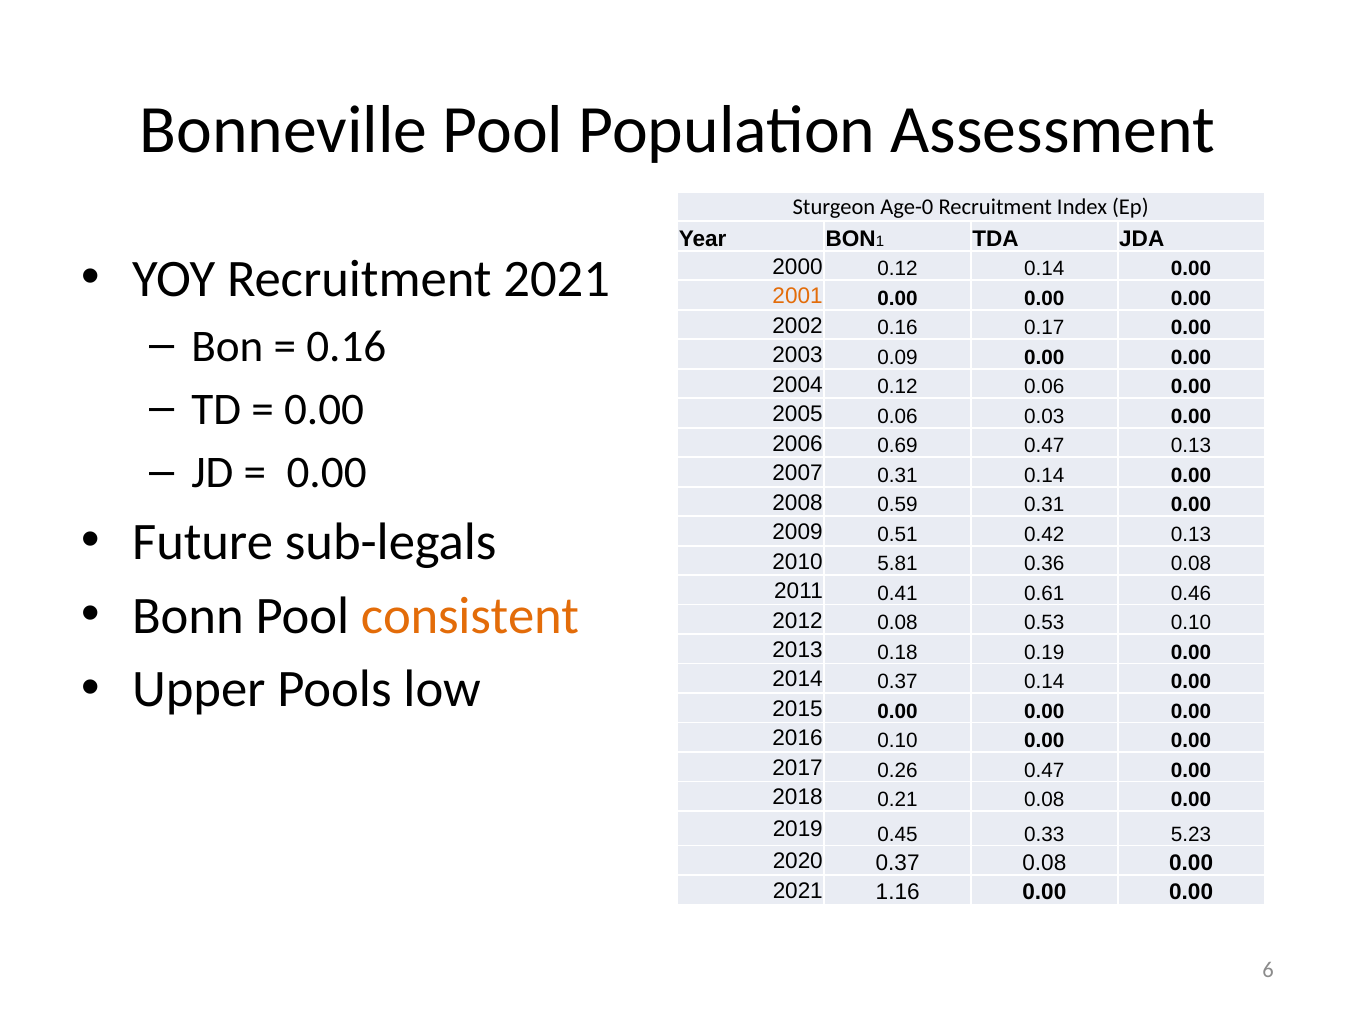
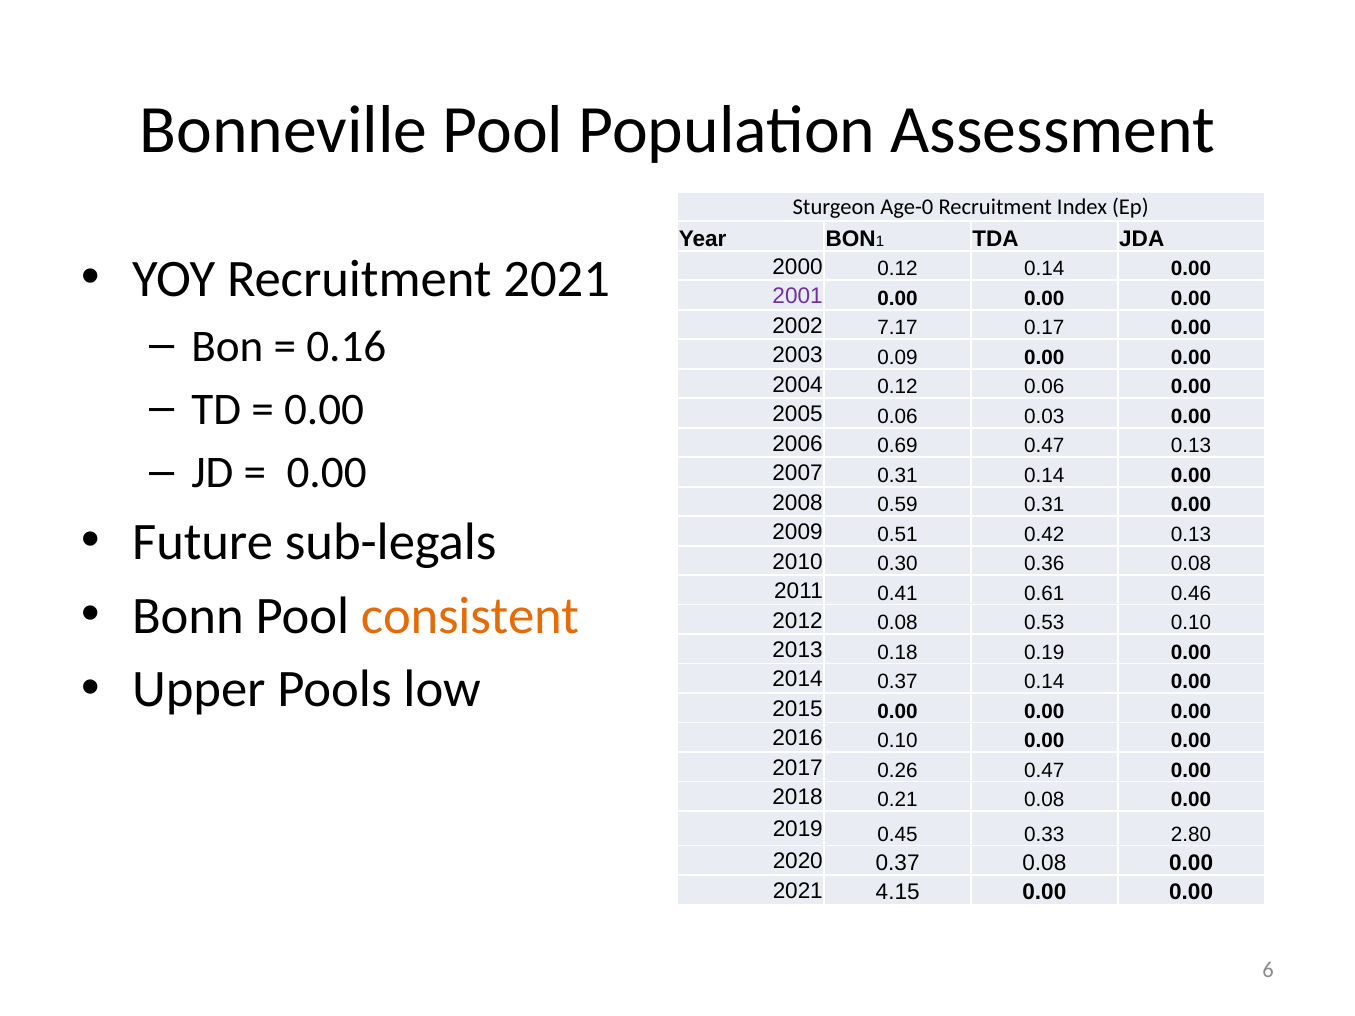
2001 colour: orange -> purple (798, 296)
2002 0.16: 0.16 -> 7.17 (898, 328)
5.81: 5.81 -> 0.30 (898, 564)
5.23: 5.23 -> 2.80 (1191, 834)
1.16: 1.16 -> 4.15 (898, 892)
